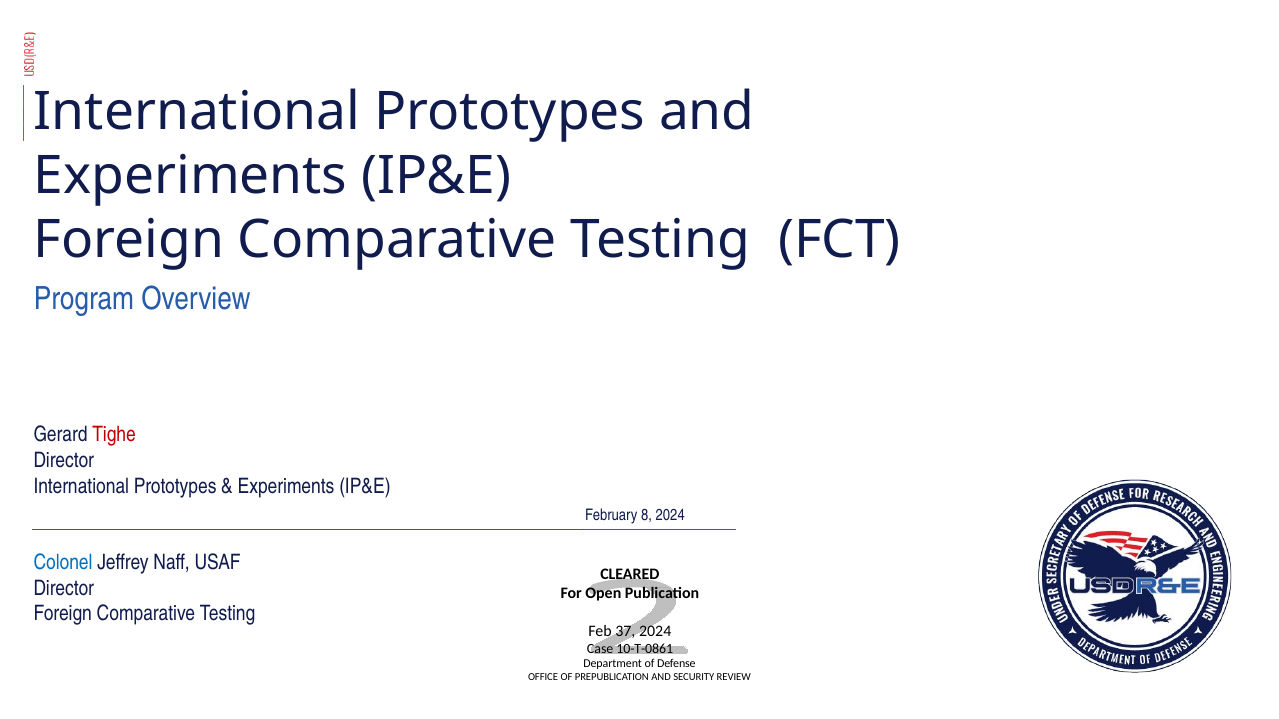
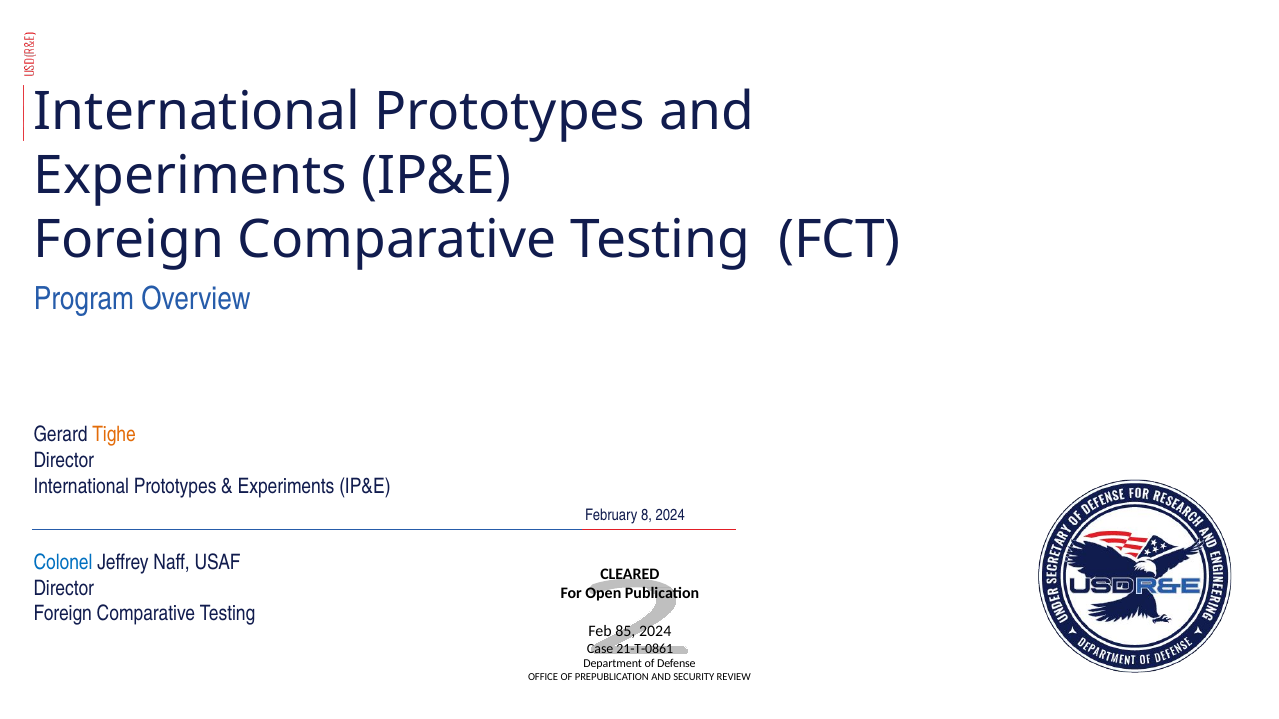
Tighe colour: red -> orange (114, 435)
37: 37 -> 85 (625, 632)
10-T-0861: 10-T-0861 -> 21-T-0861 (645, 650)
